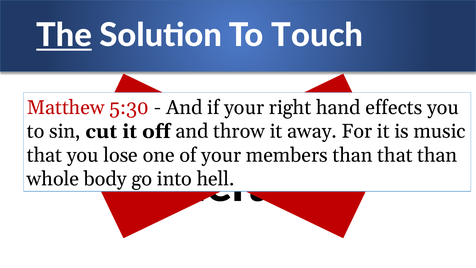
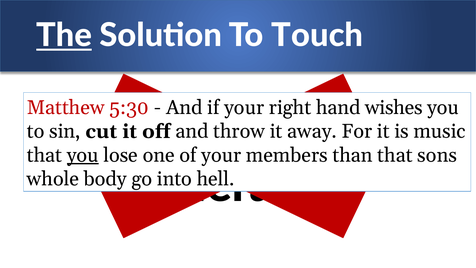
effects: effects -> wishes (394, 107)
you underline: none -> present (83, 155)
that than: than -> sons (437, 155)
